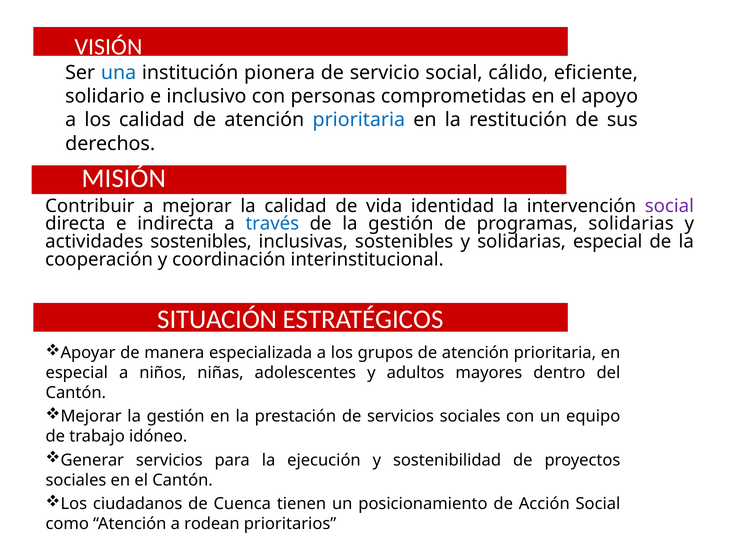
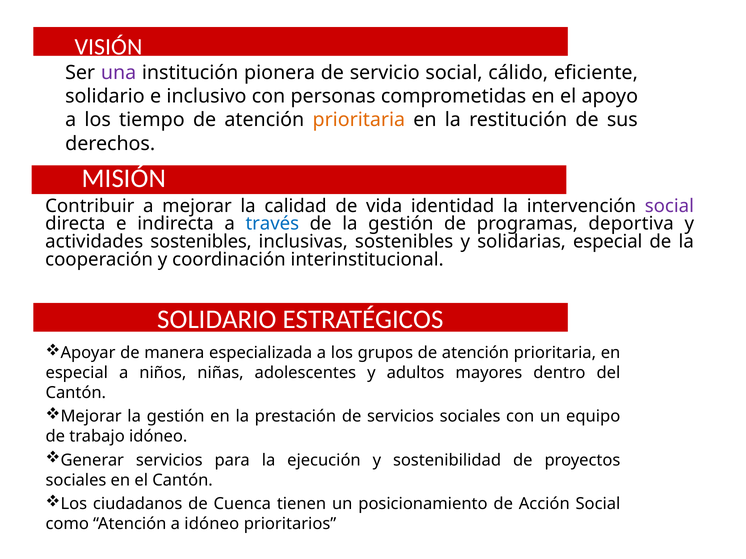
una colour: blue -> purple (119, 73)
los calidad: calidad -> tiempo (152, 120)
prioritaria colour: blue -> orange (359, 120)
programas solidarias: solidarias -> deportiva (631, 224)
SITUACIÓN: SITUACIÓN -> SOLIDARIO (217, 320)
a rodean: rodean -> idóneo (212, 524)
